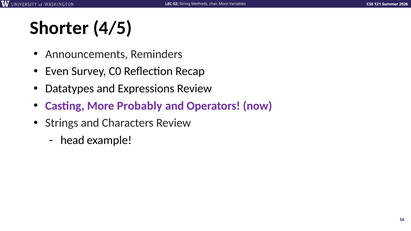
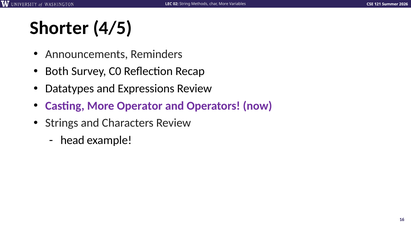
Even: Even -> Both (57, 71)
Probably: Probably -> Operator (140, 106)
